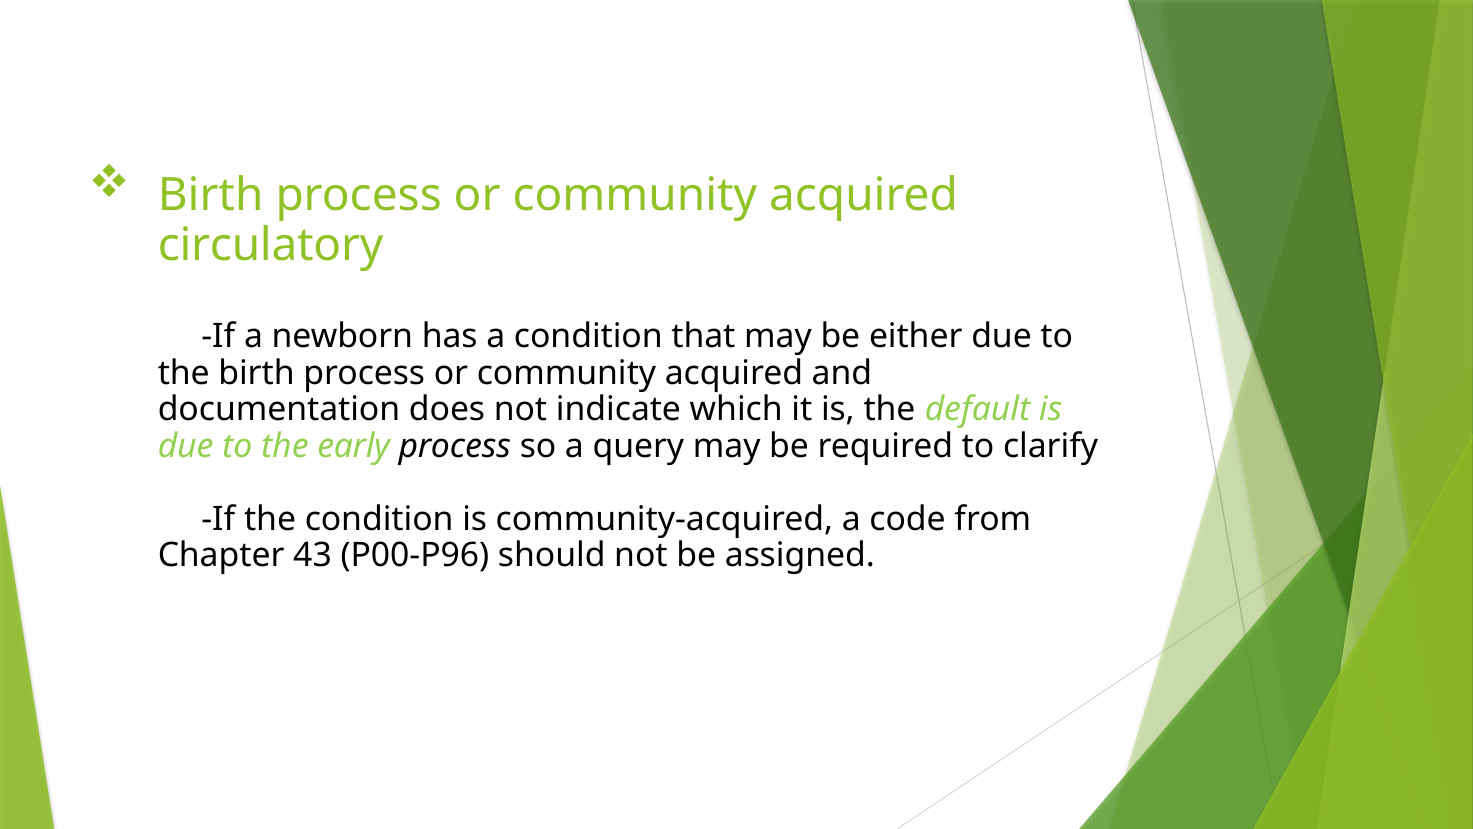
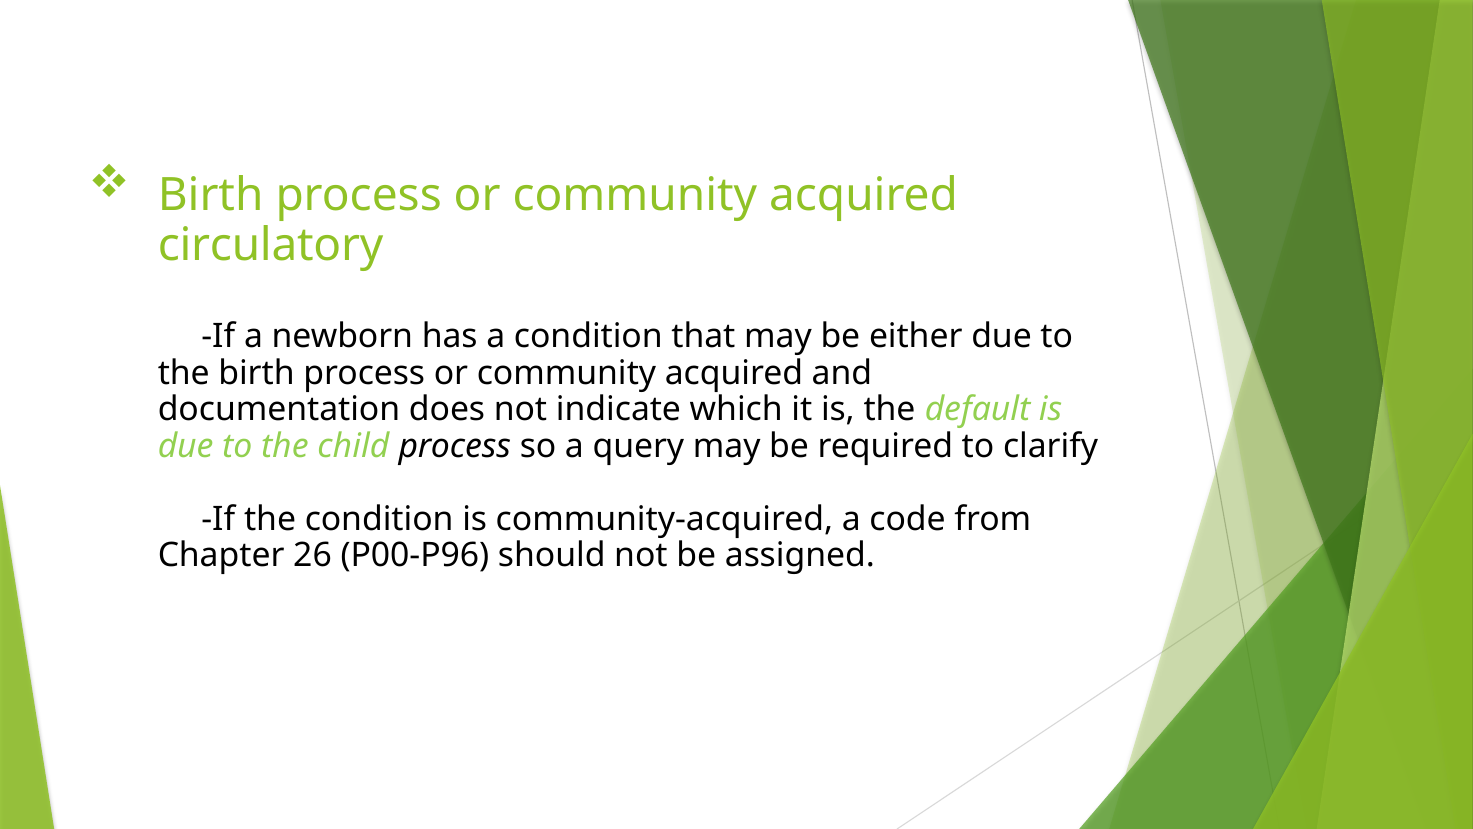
early: early -> child (353, 446)
43: 43 -> 26 (313, 555)
